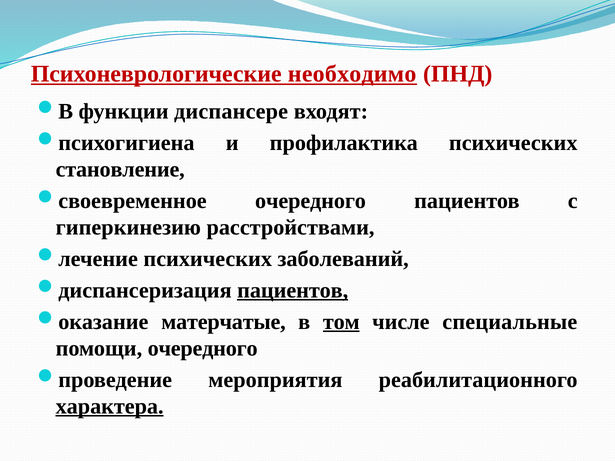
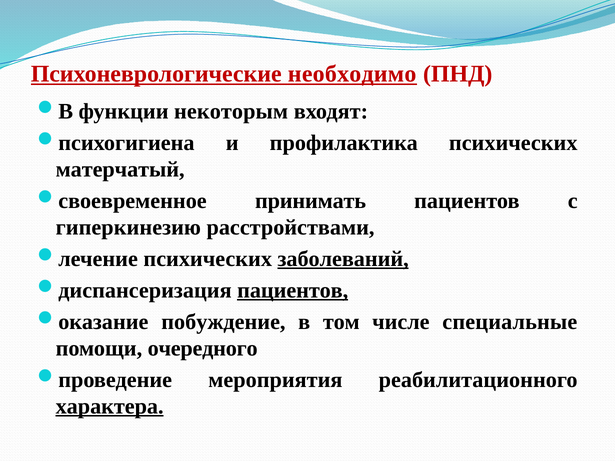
диспансере: диспансере -> некоторым (231, 111)
становление: становление -> матерчатый (120, 170)
очередного: очередного -> принимать (311, 201)
заболеваний underline: none -> present (343, 259)
матерчатые: матерчатые -> побуждение (223, 322)
том underline: present -> none (341, 322)
